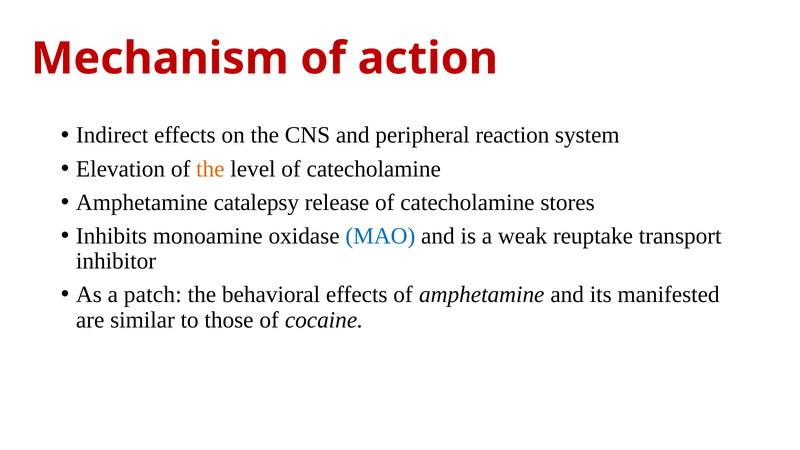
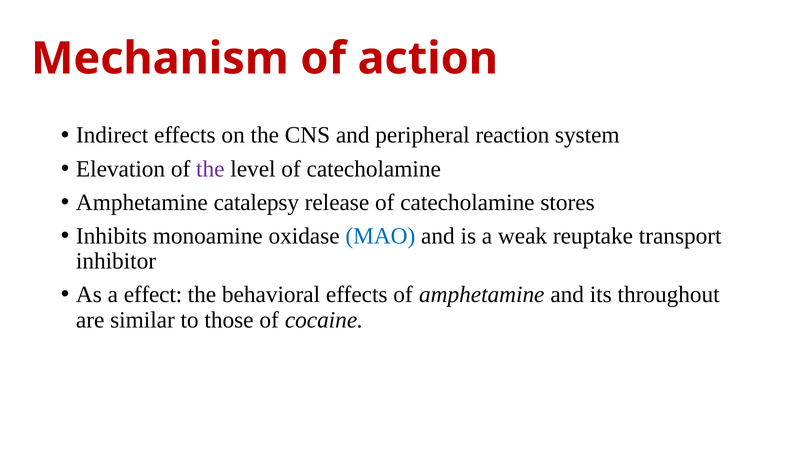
the colour: orange -> purple (210, 169)
patch: patch -> effect (153, 295)
manifested: manifested -> throughout (669, 295)
